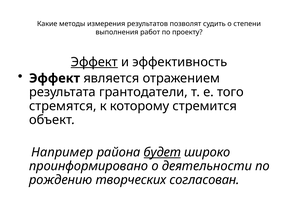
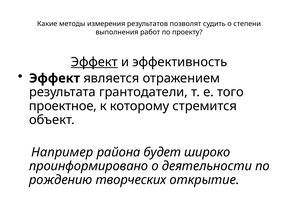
стремятся: стремятся -> проектное (63, 106)
будет underline: present -> none (162, 153)
согласован: согласован -> открытие (204, 180)
